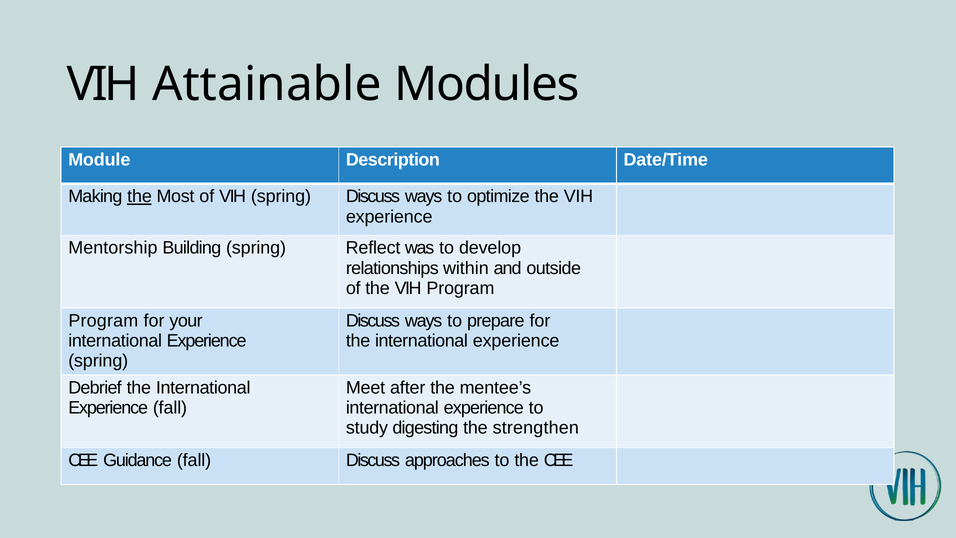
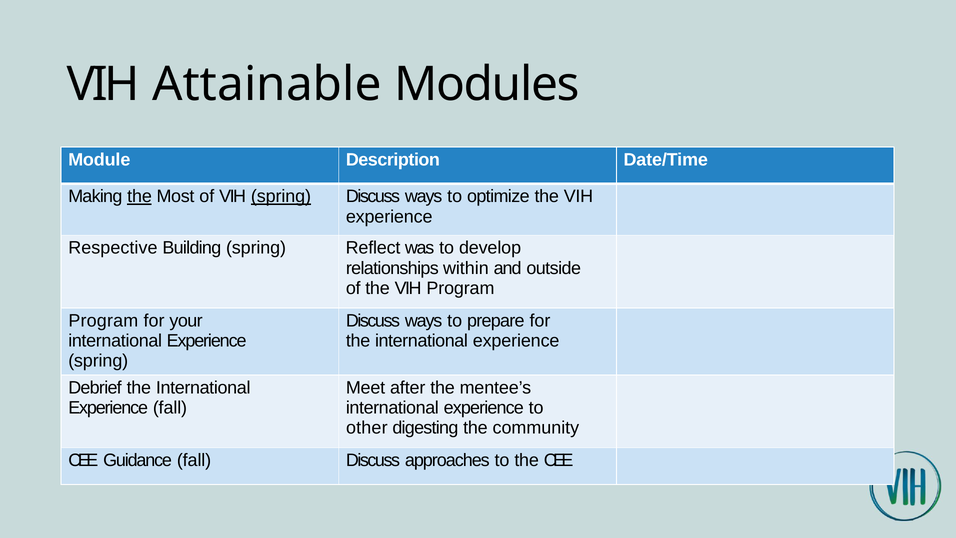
spring underline: none -> present (281, 196)
Mentorship: Mentorship -> Respective (113, 248)
study: study -> other (367, 428)
strengthen: strengthen -> community (536, 428)
